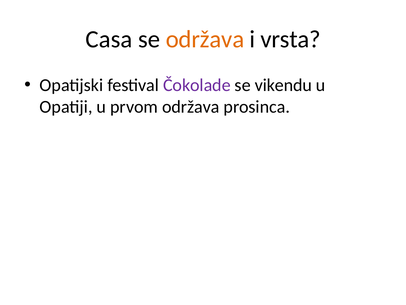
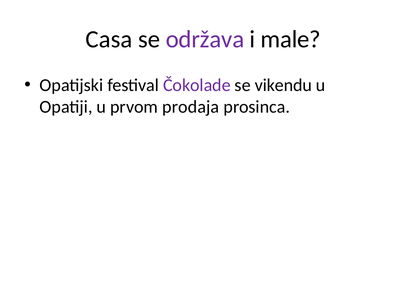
održava colour: orange -> purple (205, 39)
vrsta: vrsta -> male (291, 39)
prvom održava: održava -> prodaja (191, 107)
